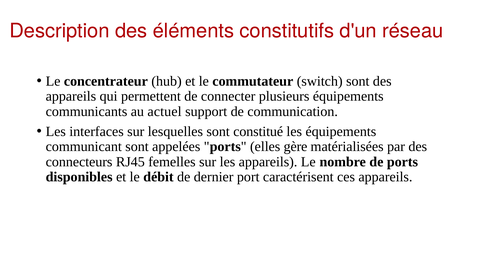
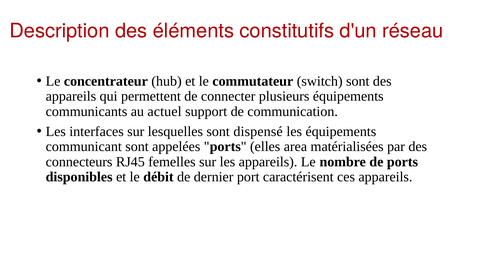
constitué: constitué -> dispensé (258, 132)
gère: gère -> area (295, 147)
